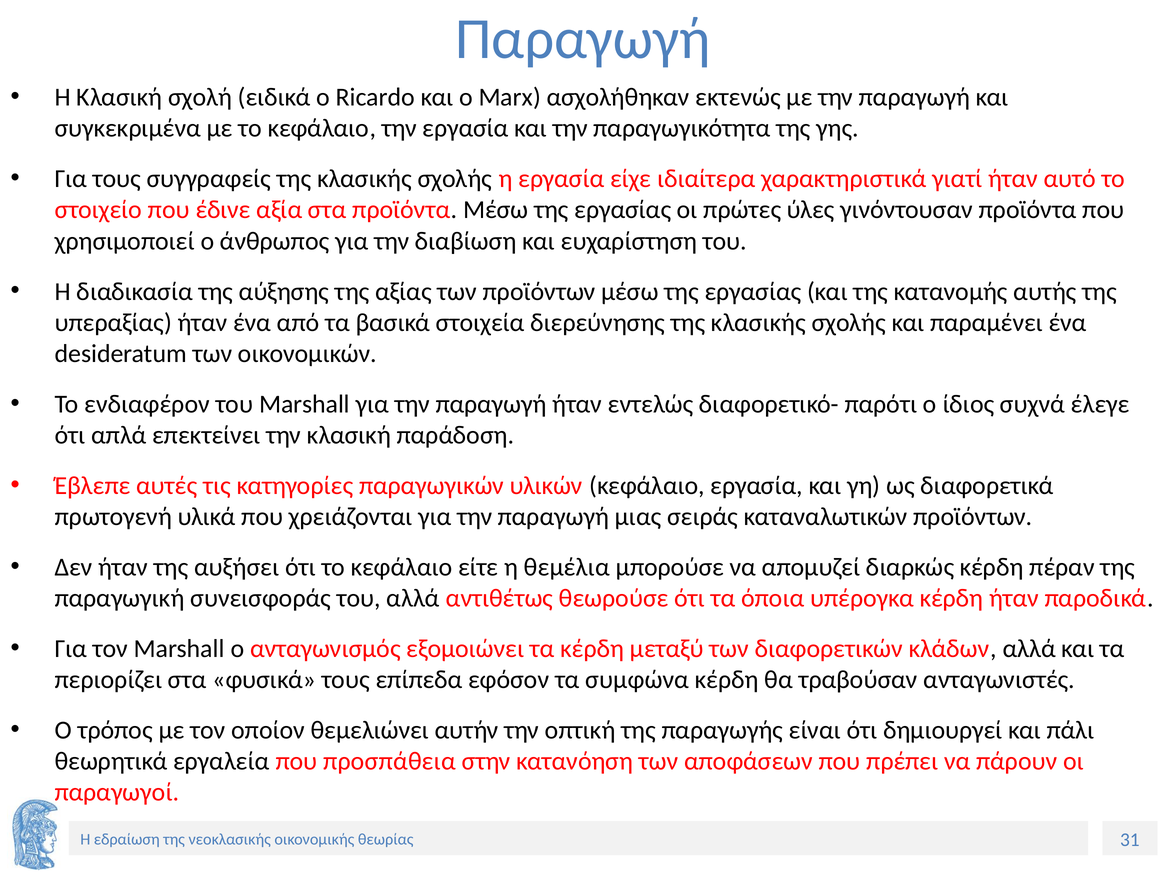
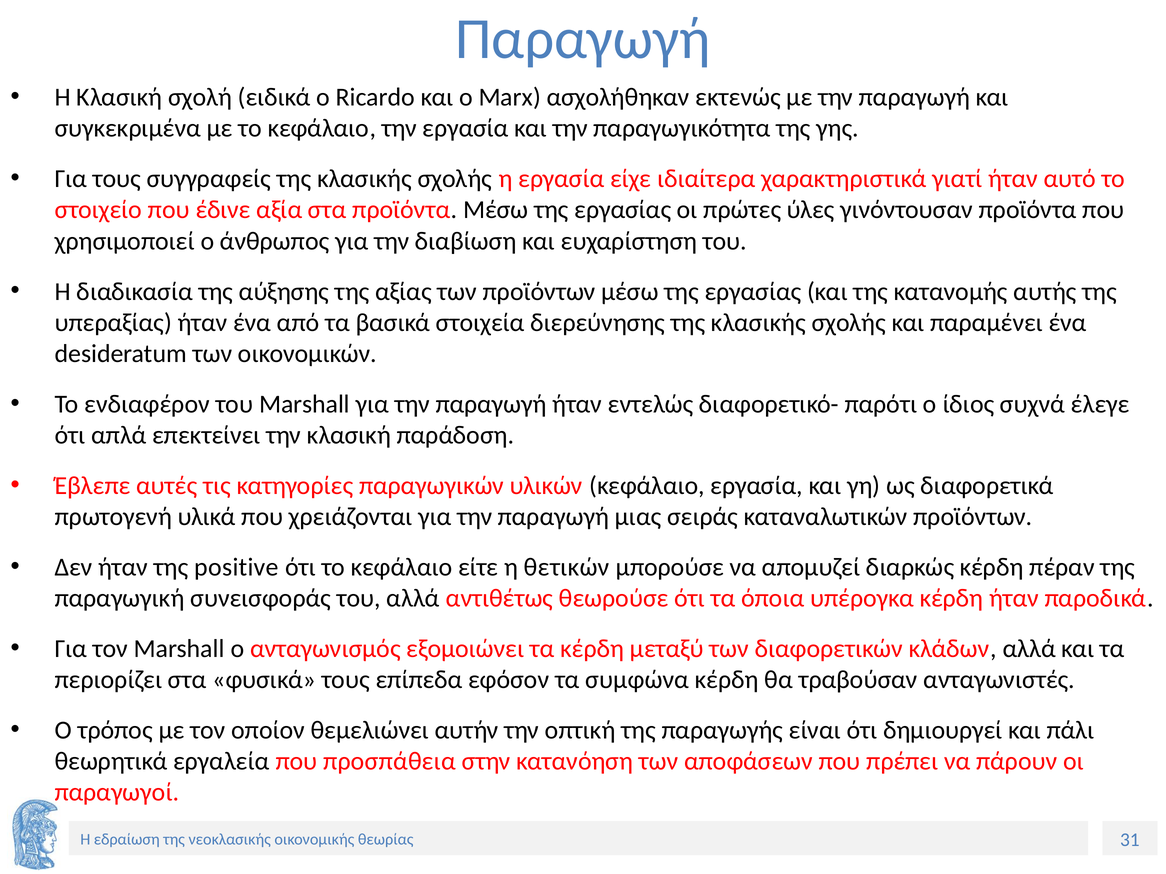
αυξήσει: αυξήσει -> positive (237, 567)
θεμέλια: θεμέλια -> θετικών (567, 567)
